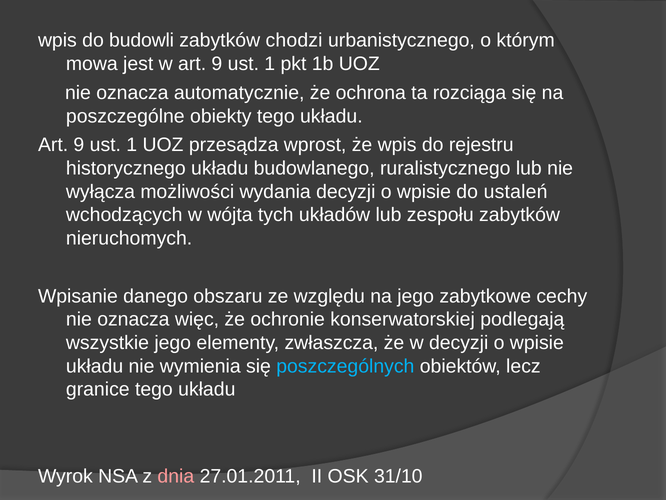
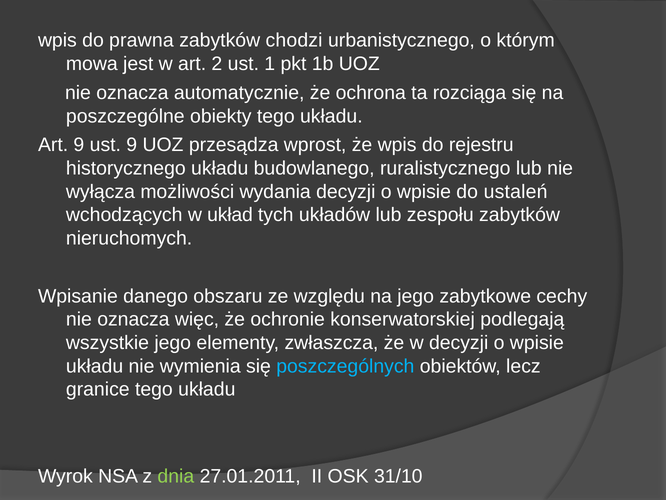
budowli: budowli -> prawna (141, 41)
w art 9: 9 -> 2 (217, 64)
1: 1 -> 9 (132, 145)
wójta: wójta -> układ (230, 215)
dnia colour: pink -> light green (176, 476)
